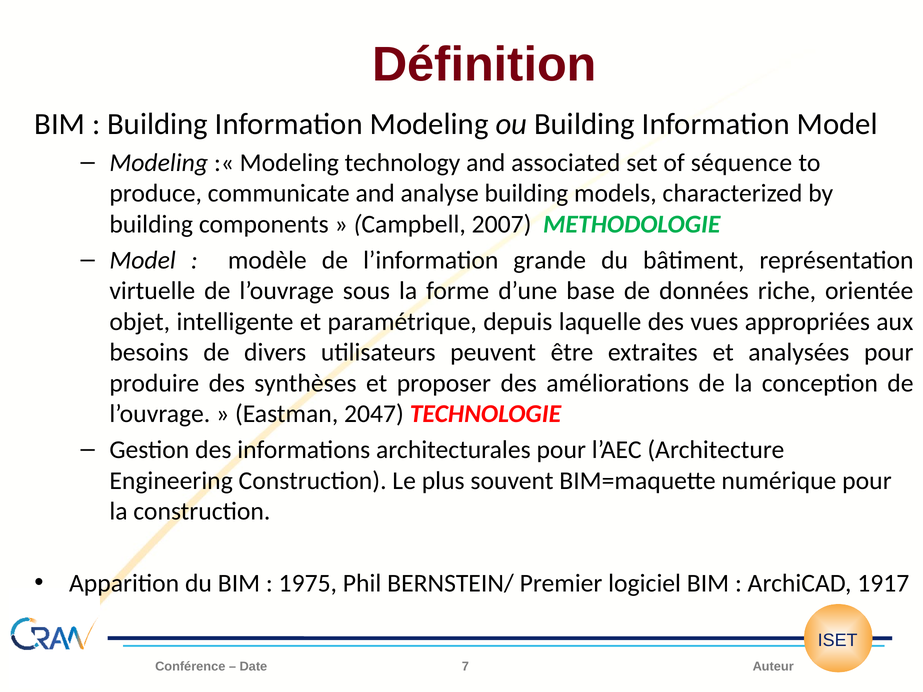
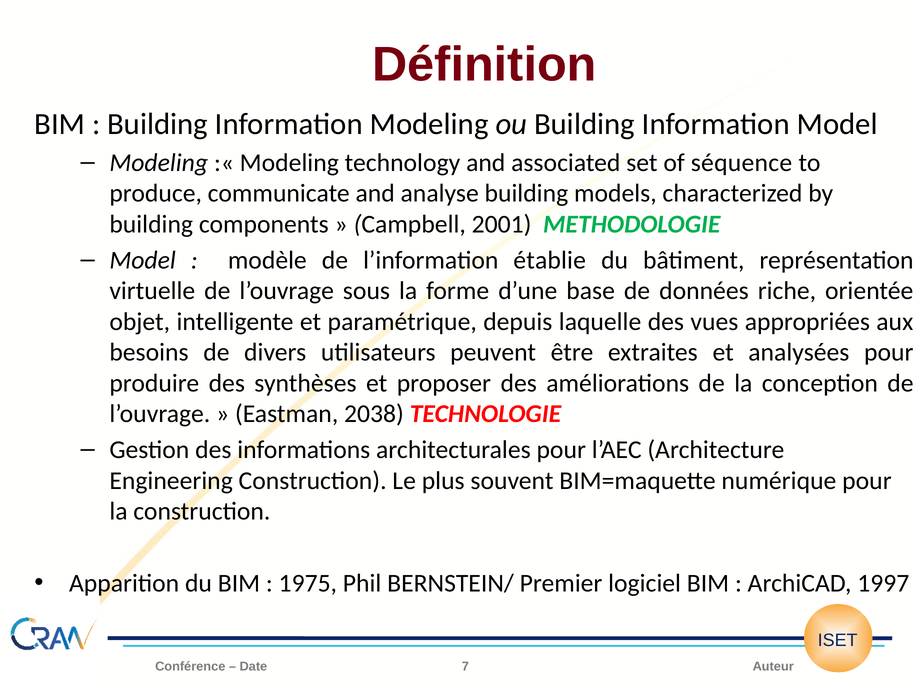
2007: 2007 -> 2001 (502, 224)
grande: grande -> établie (550, 260)
2047: 2047 -> 2038 (374, 414)
1917: 1917 -> 1997 (883, 583)
